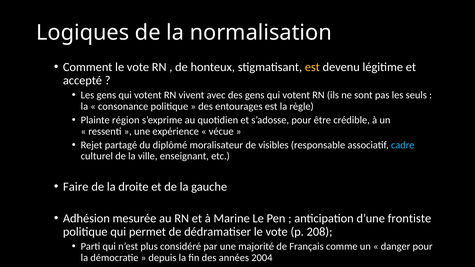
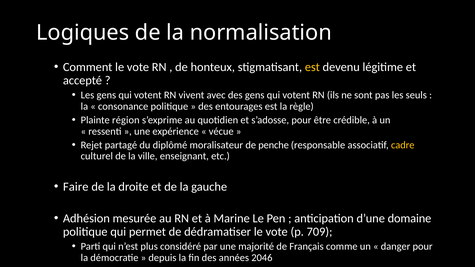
visibles: visibles -> penche (274, 145)
cadre colour: light blue -> yellow (403, 145)
frontiste: frontiste -> domaine (409, 219)
208: 208 -> 709 (320, 232)
2004: 2004 -> 2046 (262, 258)
